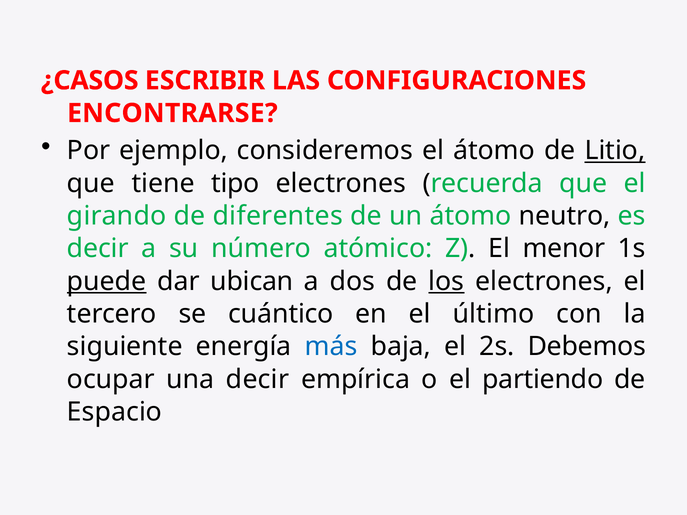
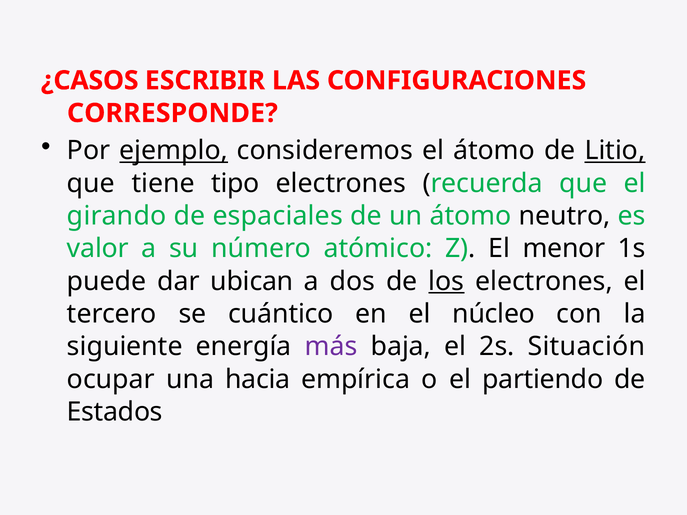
ENCONTRARSE: ENCONTRARSE -> CORRESPONDE (172, 113)
ejemplo underline: none -> present (174, 151)
diferentes: diferentes -> espaciales (278, 216)
decir: decir -> valor (98, 249)
puede underline: present -> none (107, 281)
último: último -> núcleo (494, 314)
más colour: blue -> purple (331, 347)
Debemos: Debemos -> Situación (587, 347)
una decir: decir -> hacia (258, 379)
Espacio: Espacio -> Estados (115, 412)
